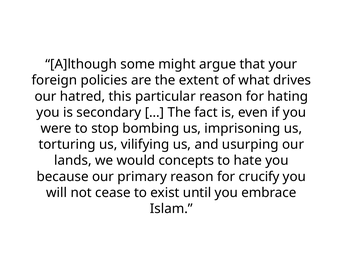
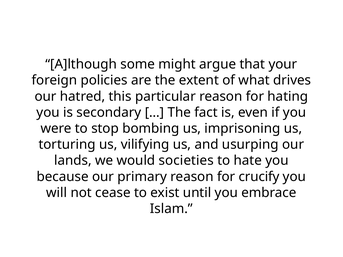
concepts: concepts -> societies (186, 161)
